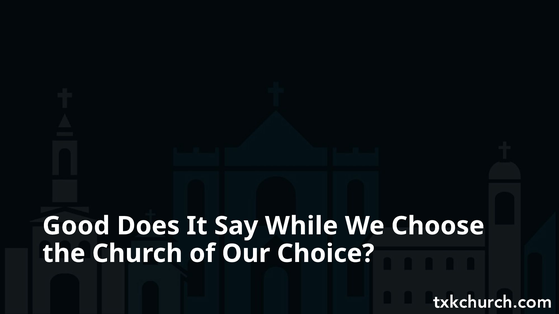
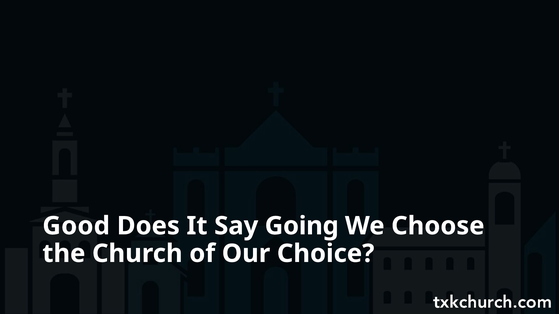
While: While -> Going (302, 226)
